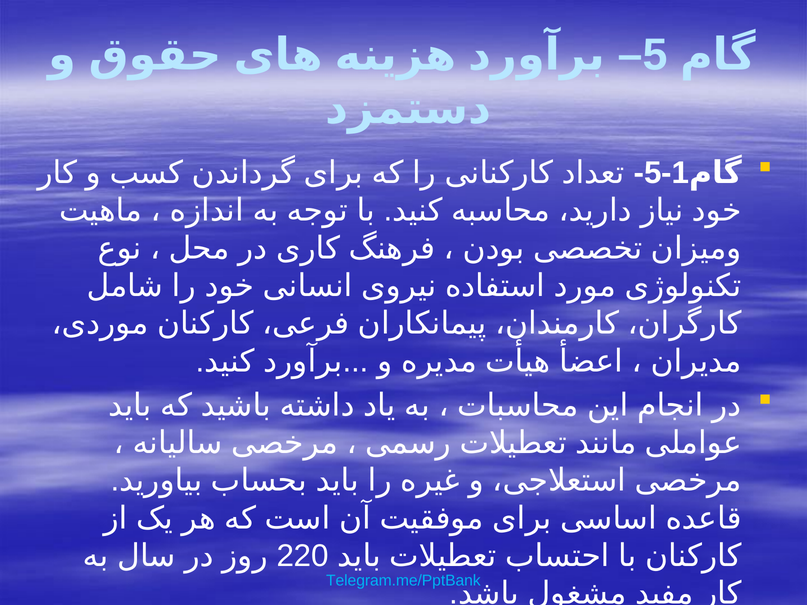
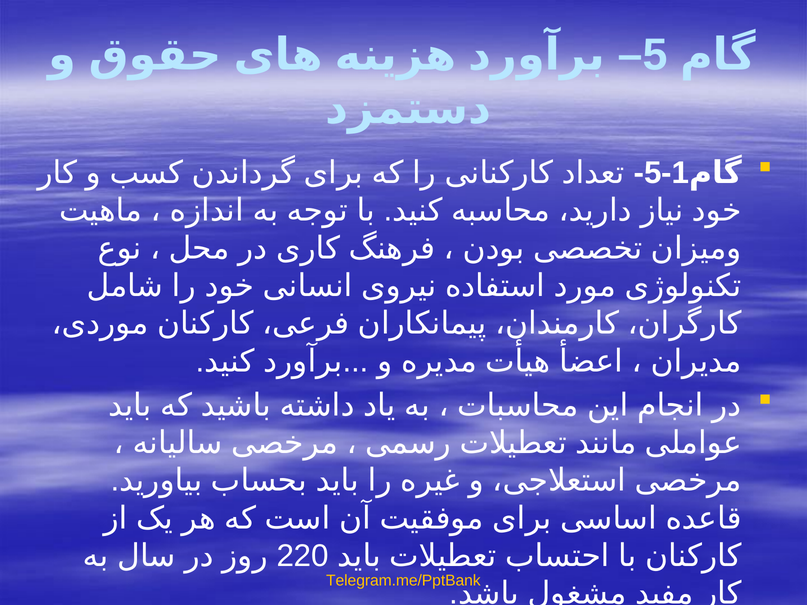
Telegram.me/PptBank colour: light blue -> yellow (403, 581)
